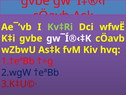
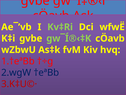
gw¯Í®‹‡K colour: white -> light green (69, 38)
